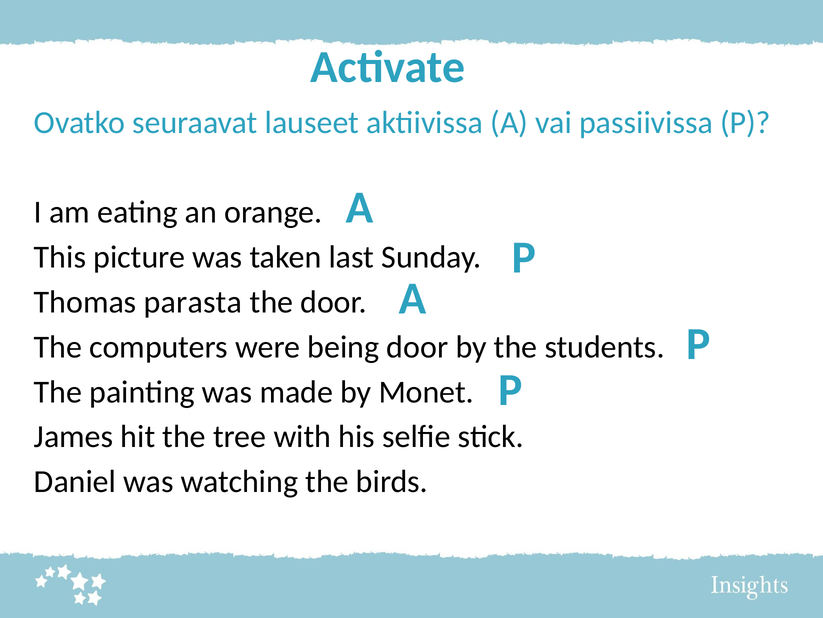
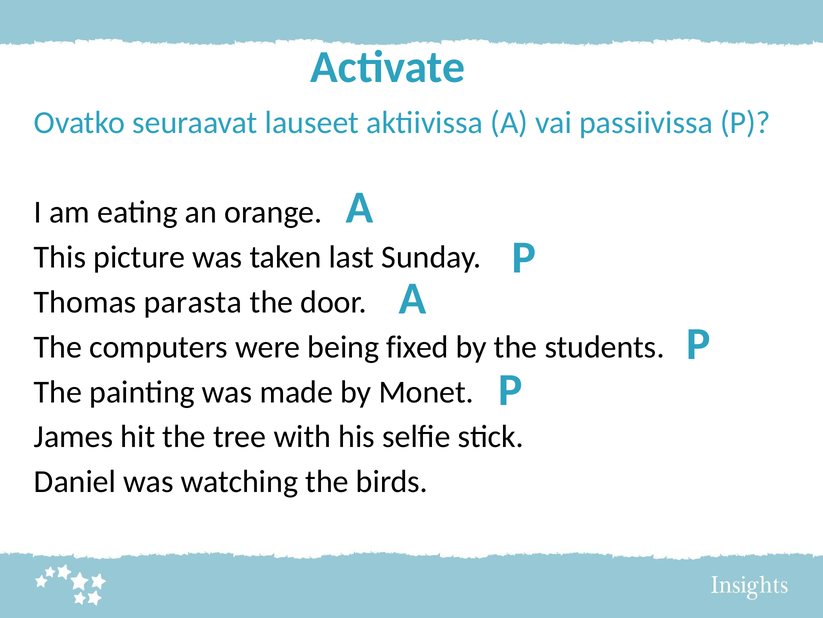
being door: door -> fixed (418, 347)
